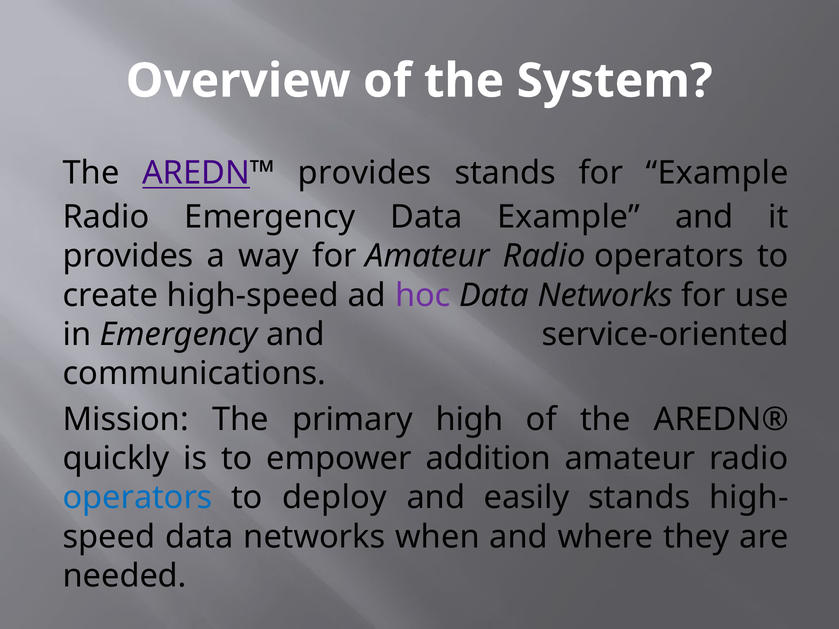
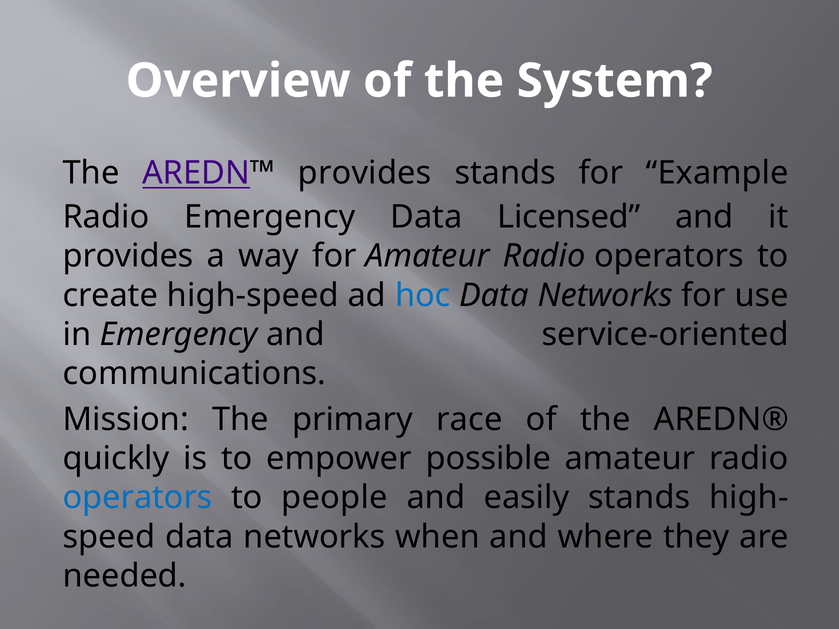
Data Example: Example -> Licensed (569, 217)
hoc colour: purple -> blue (423, 295)
high: high -> race (469, 420)
addition: addition -> possible (488, 459)
deploy: deploy -> people (335, 498)
